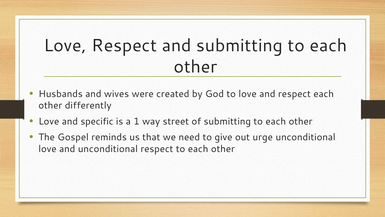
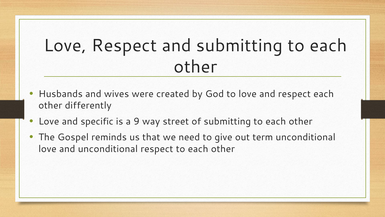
1: 1 -> 9 (137, 121)
urge: urge -> term (263, 137)
